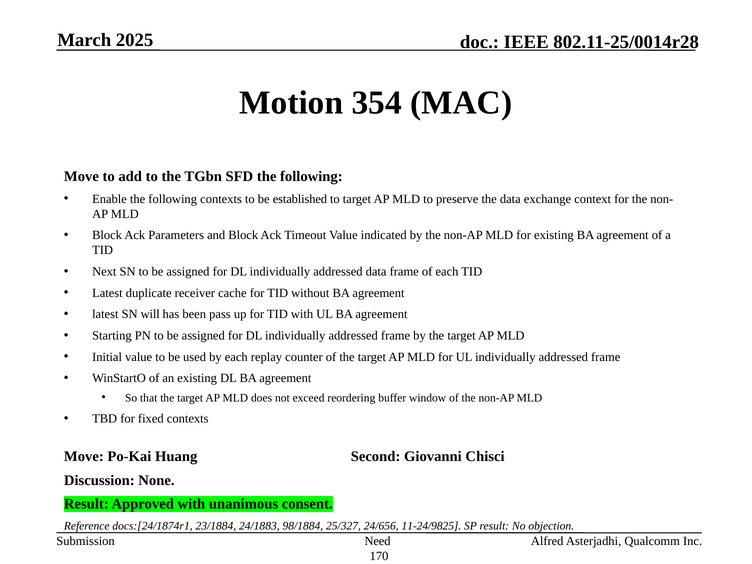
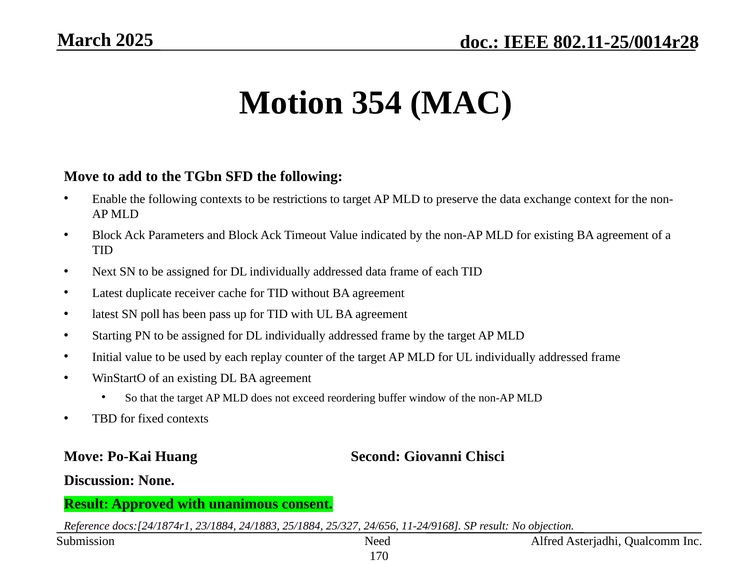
established: established -> restrictions (300, 199)
will: will -> poll (150, 314)
98/1884: 98/1884 -> 25/1884 (303, 526)
11-24/9825: 11-24/9825 -> 11-24/9168 (431, 526)
